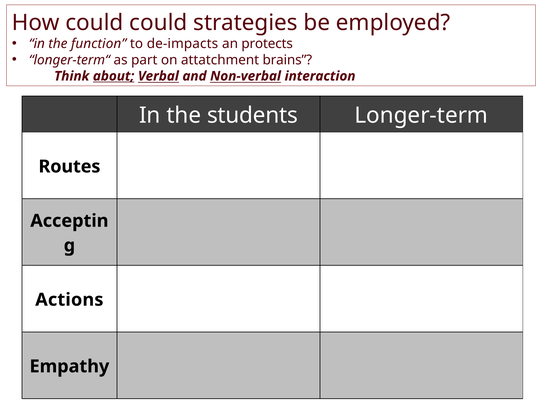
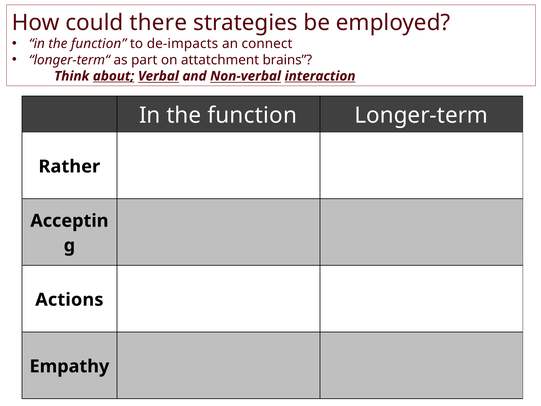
could could: could -> there (158, 23)
protects: protects -> connect (267, 44)
interaction underline: none -> present (320, 76)
students: students -> function (252, 115)
Routes: Routes -> Rather (69, 166)
